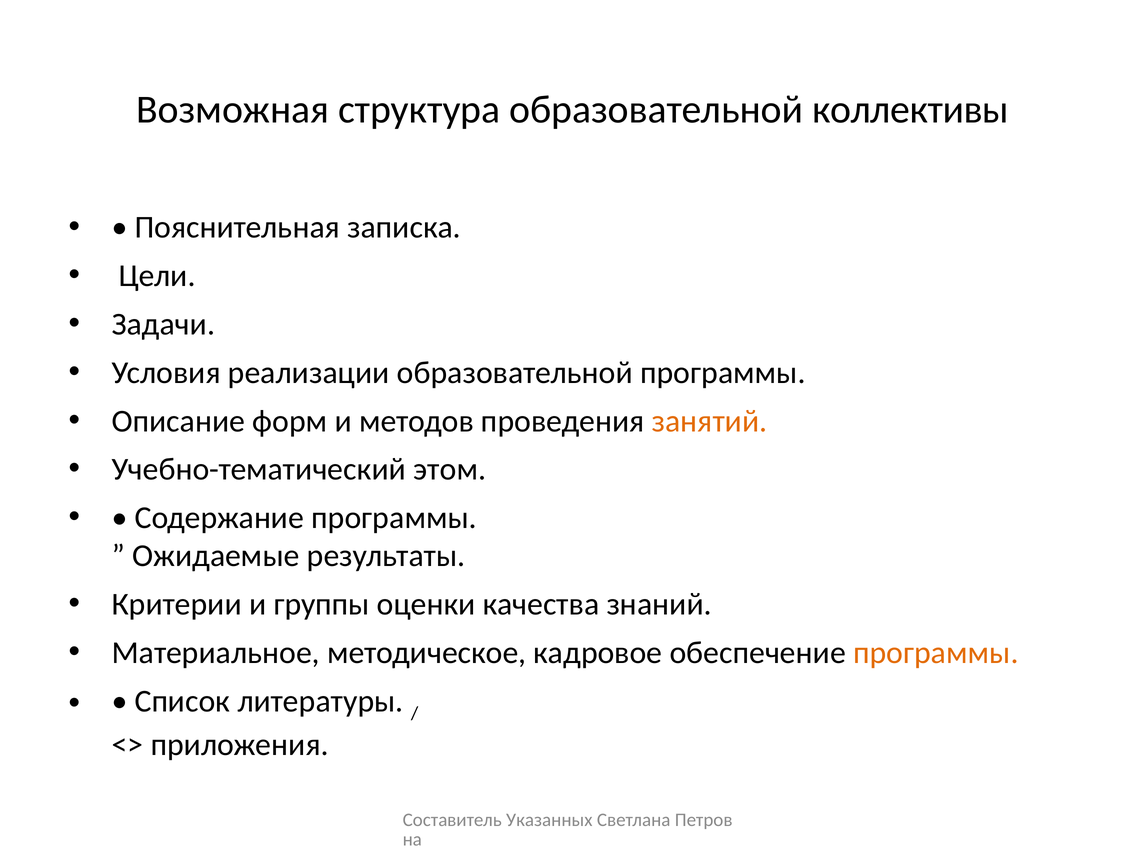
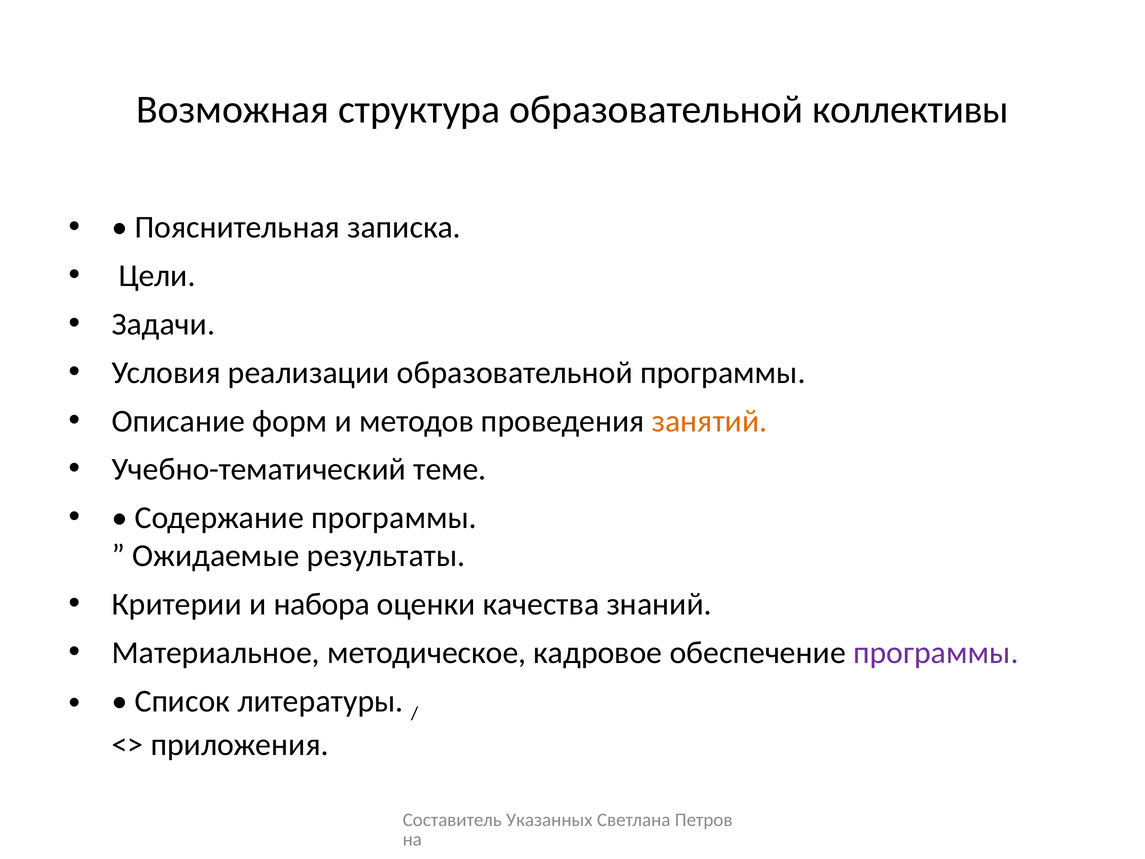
этом: этом -> теме (450, 469)
группы: группы -> набора (322, 604)
программы colour: orange -> purple (936, 653)
